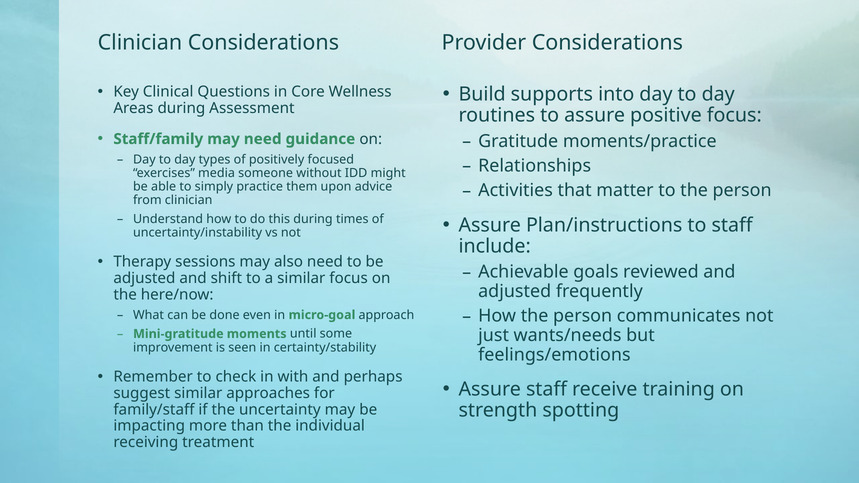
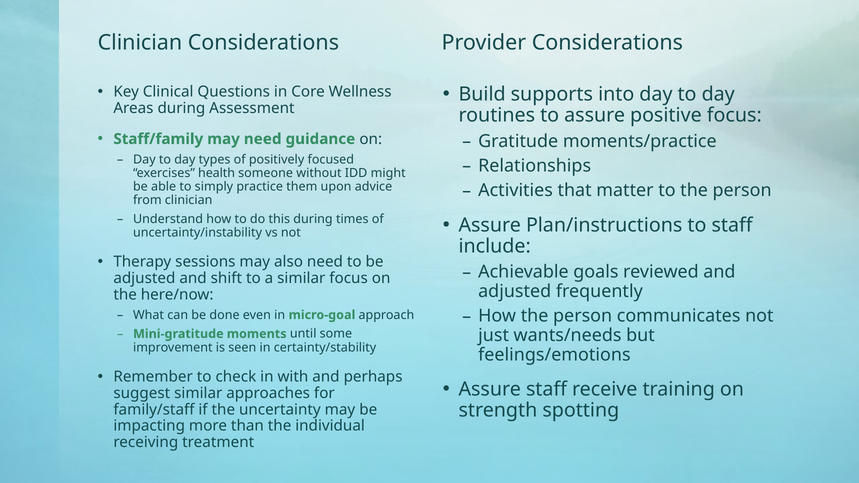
media: media -> health (217, 173)
